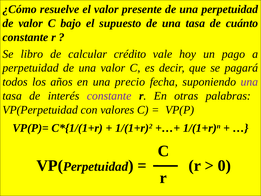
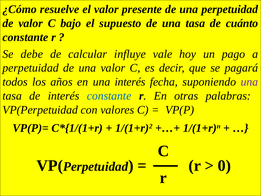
libro: libro -> debe (32, 54)
crédito: crédito -> influye (130, 54)
una precio: precio -> interés (130, 82)
constante colour: purple -> blue (109, 96)
